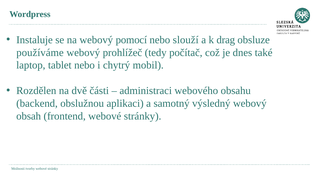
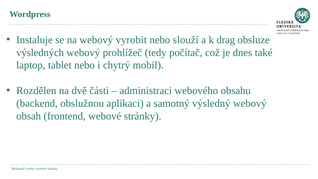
pomocí: pomocí -> vyrobit (131, 40)
používáme: používáme -> výsledných (40, 52)
